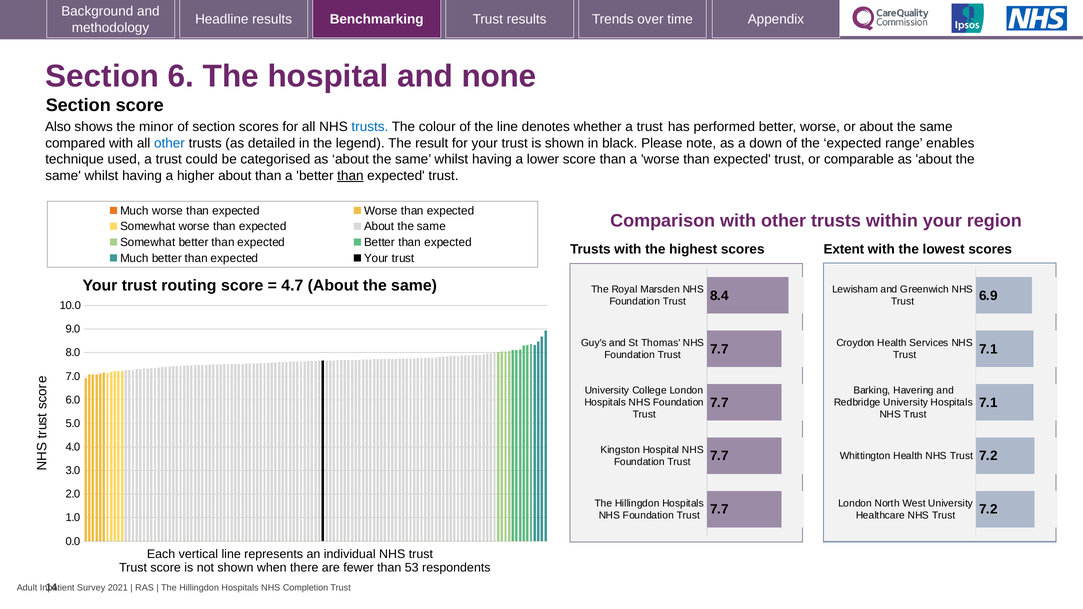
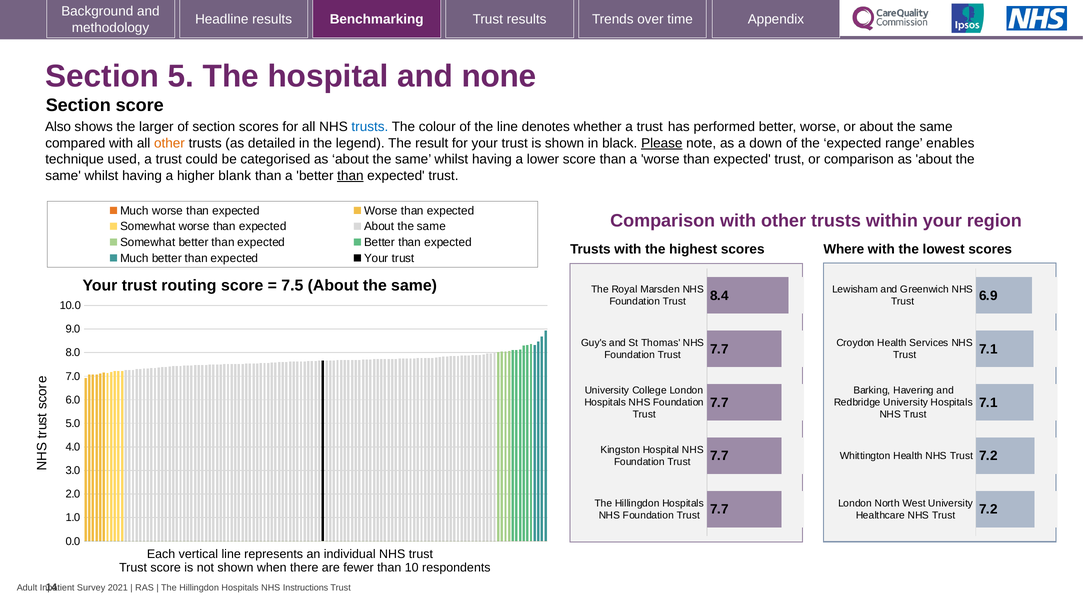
6: 6 -> 5 (181, 77)
minor: minor -> larger (156, 127)
other colour: blue -> orange (169, 143)
Please underline: none -> present (662, 143)
or comparable: comparable -> comparison (859, 160)
higher about: about -> blank (235, 176)
Extent: Extent -> Where (844, 249)
4.7: 4.7 -> 7.5 (292, 286)
53: 53 -> 10 (412, 568)
Completion: Completion -> Instructions (306, 588)
